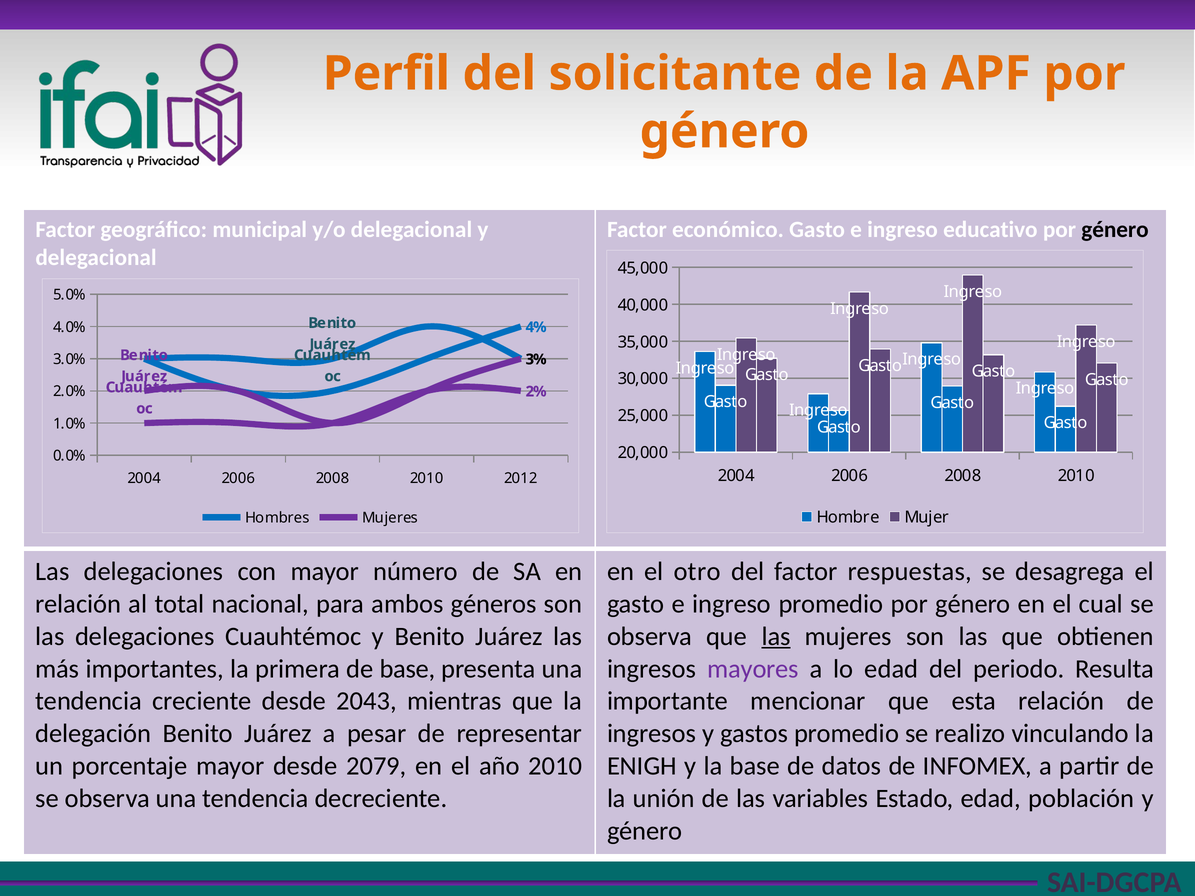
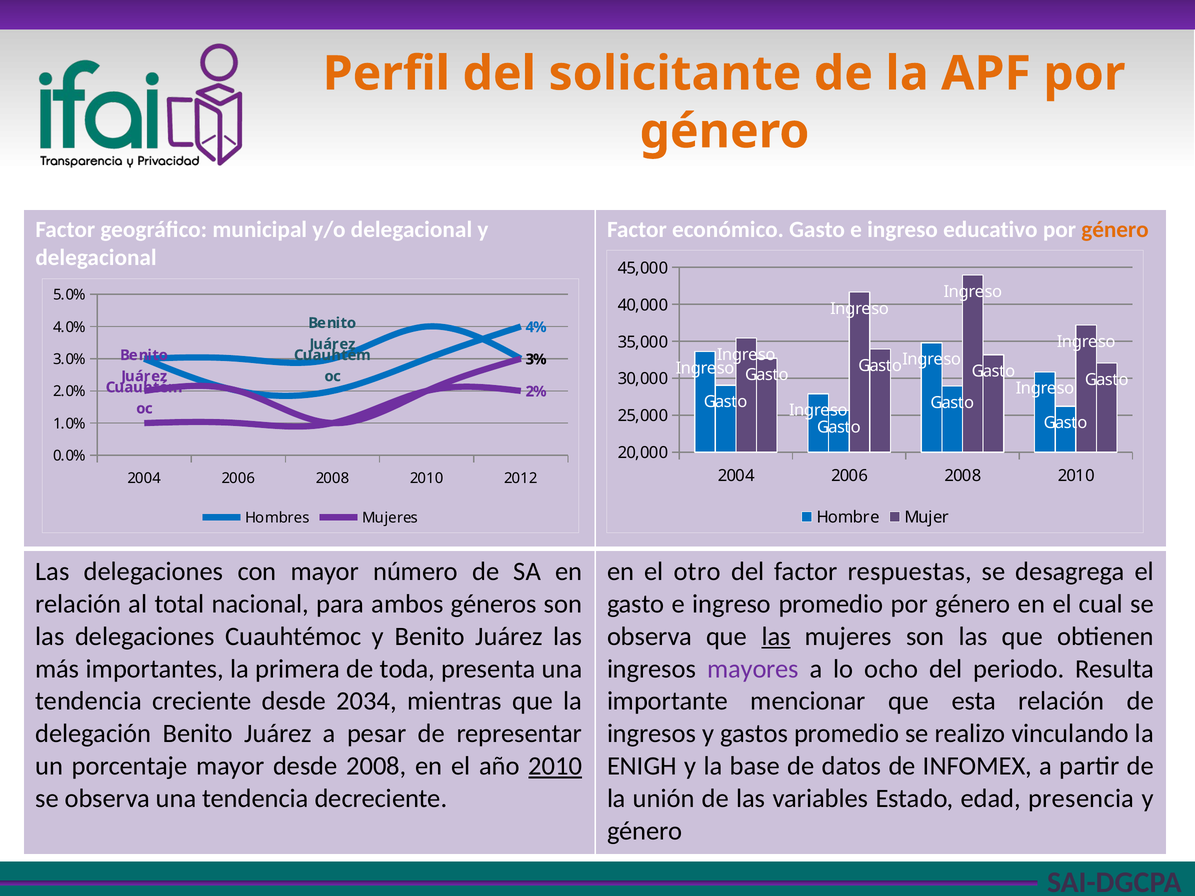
género colour: black -> orange (1115, 230)
de base: base -> toda (407, 669)
lo edad: edad -> ocho (891, 669)
2043: 2043 -> 2034 (367, 701)
desde 2079: 2079 -> 2008 (376, 766)
2010 underline: none -> present (555, 766)
población: población -> presencia (1081, 799)
